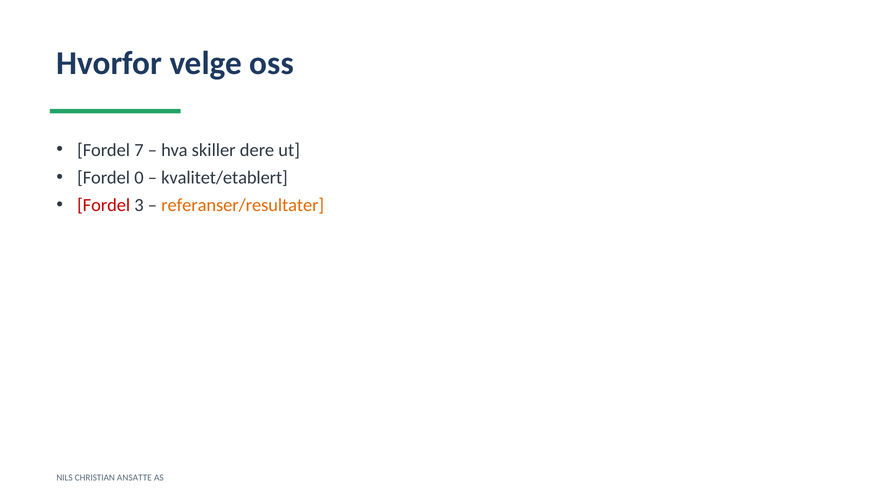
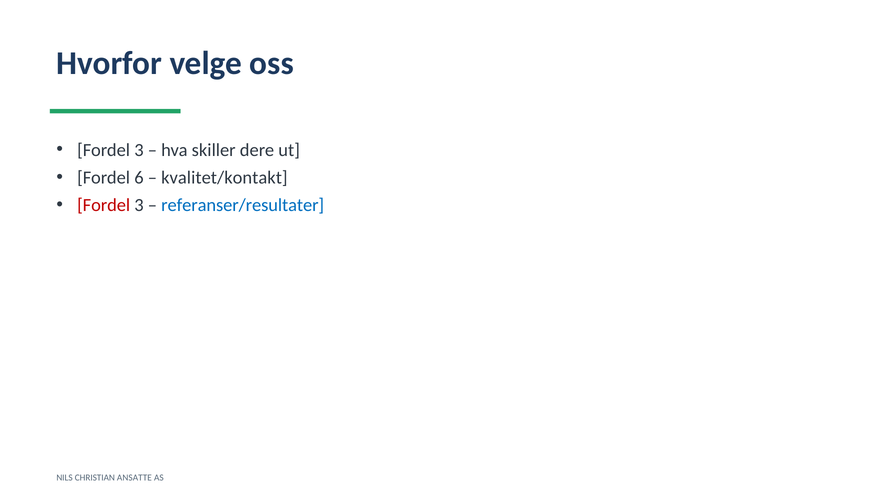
7: 7 -> 3 (139, 150)
0: 0 -> 6 (139, 178)
kvalitet/etablert: kvalitet/etablert -> kvalitet/kontakt (224, 178)
referanser/resultater colour: orange -> blue (243, 205)
